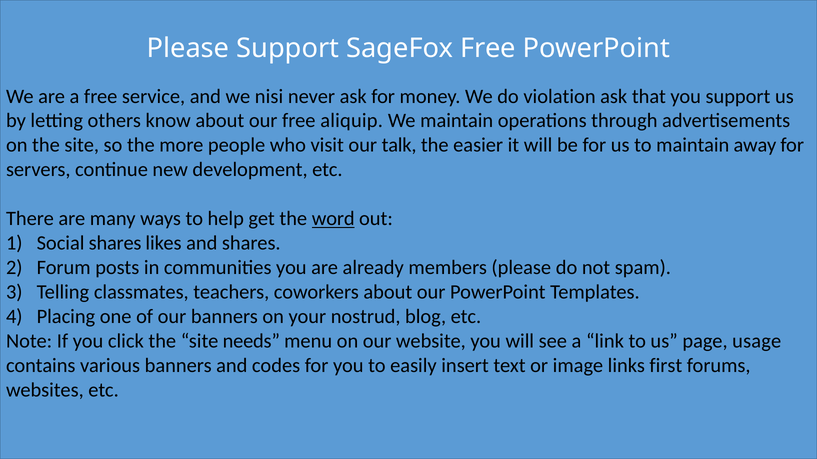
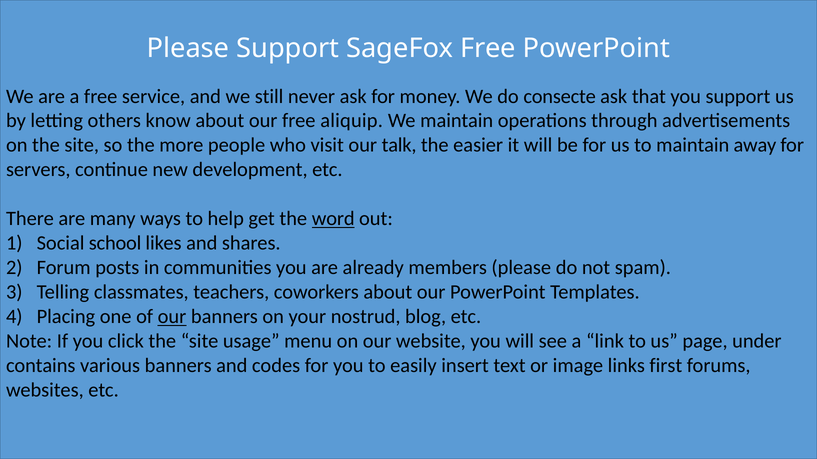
nisi: nisi -> still (269, 96)
violation: violation -> consecte (560, 96)
Social shares: shares -> school (115, 243)
our underline: none -> present (172, 317)
needs: needs -> usage (251, 341)
usage: usage -> under (757, 341)
